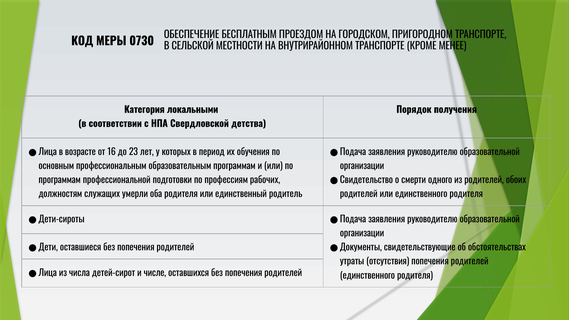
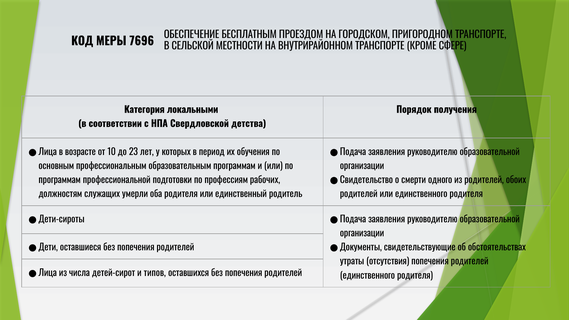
0730: 0730 -> 7696 (142, 41)
МЕНЕЕ: МЕНЕЕ -> СФЕРЕ (453, 46)
16: 16 -> 10 (112, 152)
числе: числе -> типов (155, 273)
